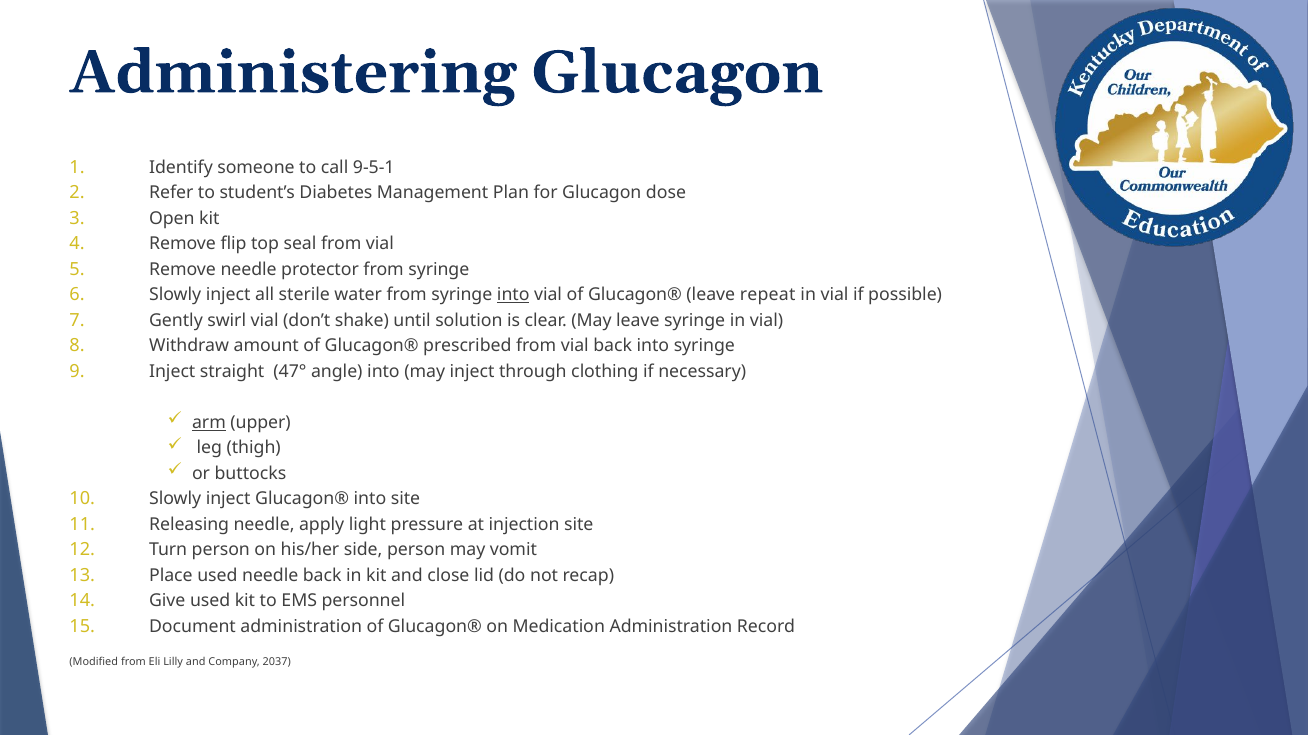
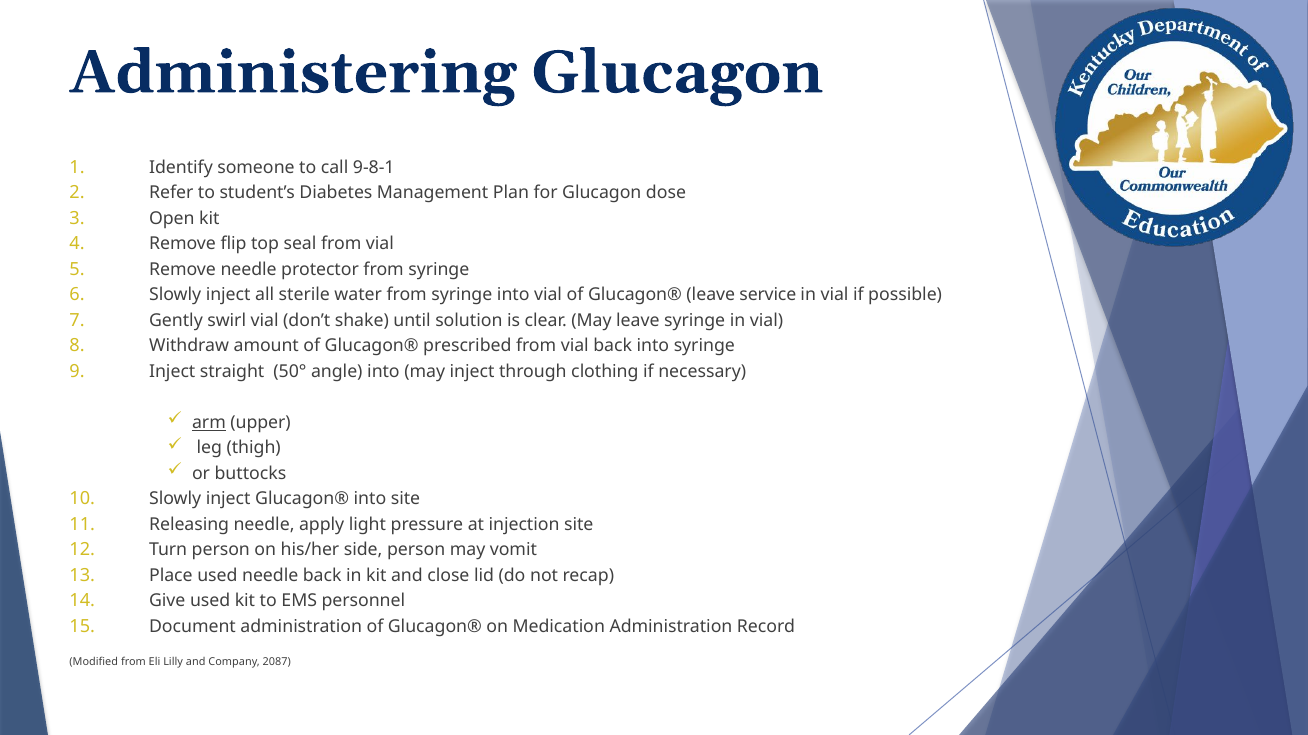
9-5-1: 9-5-1 -> 9-8-1 (374, 168)
into underline: present -> none (513, 295)
repeat: repeat -> service (768, 295)
47°: 47° -> 50° (290, 372)
2037: 2037 -> 2087 (277, 662)
